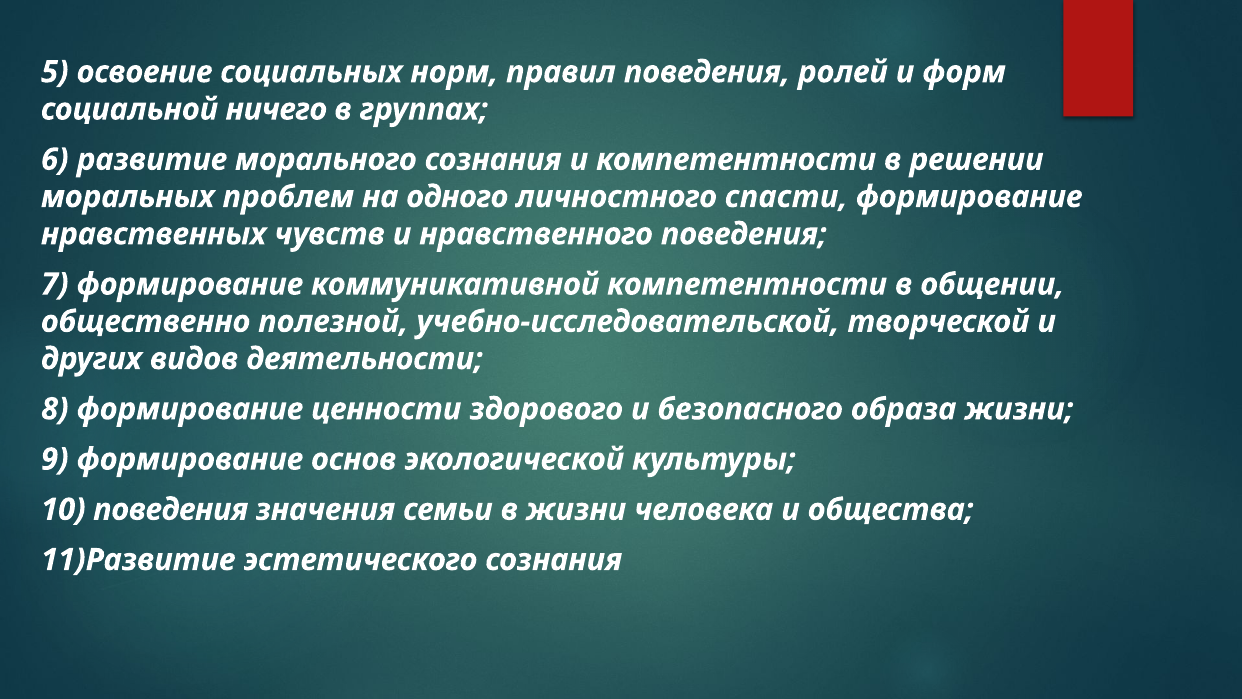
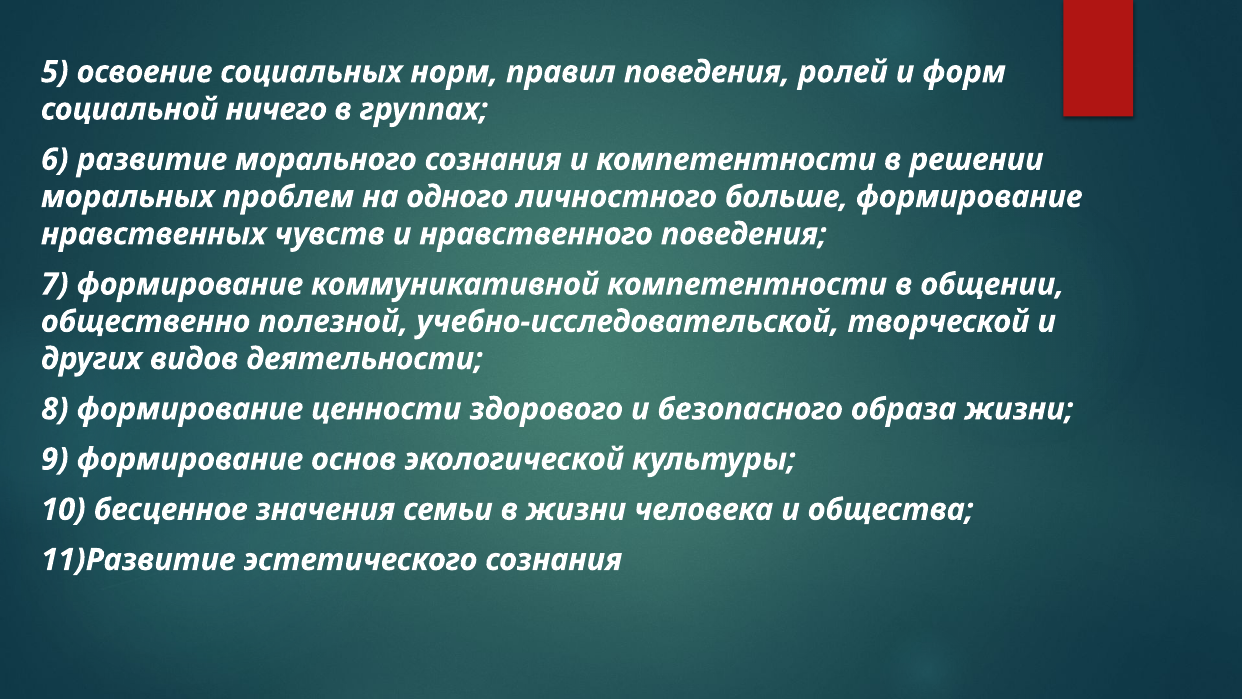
спасти: спасти -> больше (786, 197)
10 поведения: поведения -> бесценное (171, 509)
